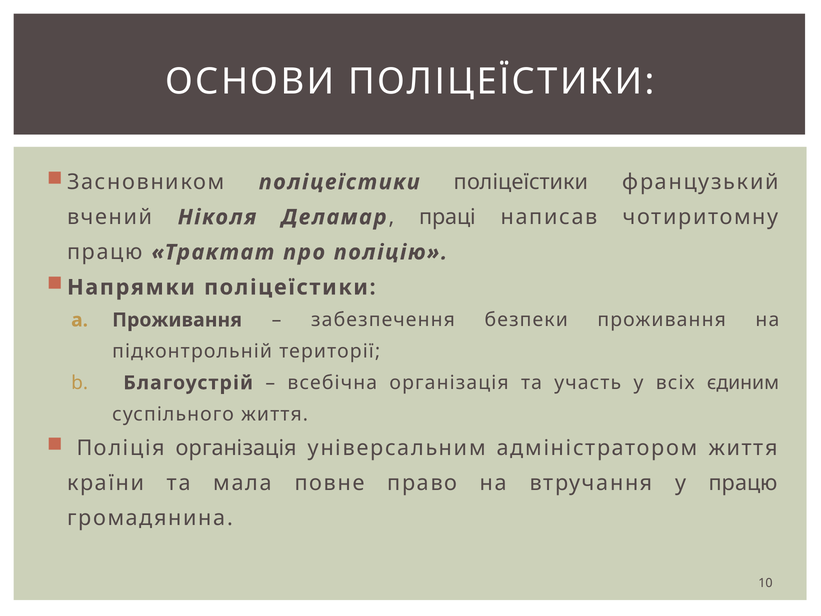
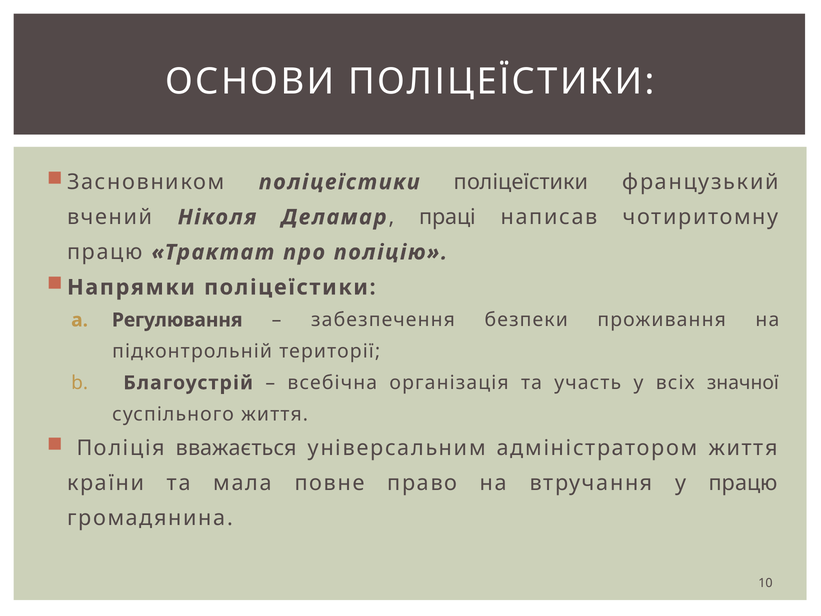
Проживання: Проживання -> Регулювання (177, 320)
єдиним: єдиним -> значної (743, 383)
Поліція організація: організація -> вважається (236, 448)
